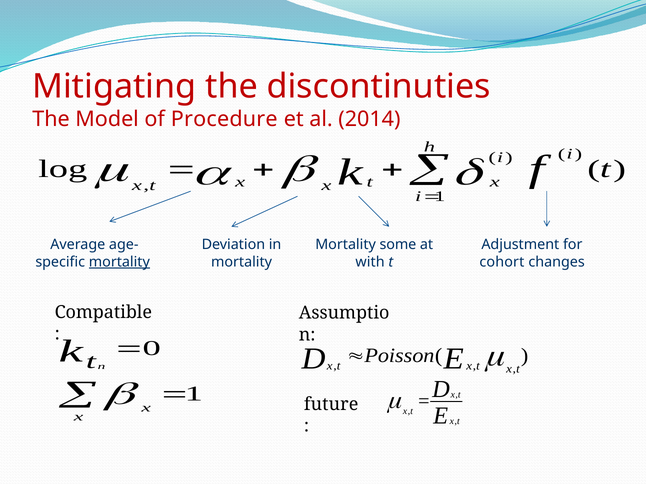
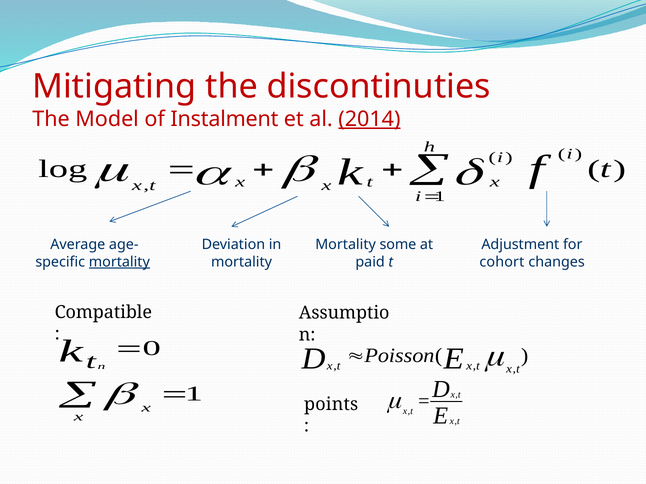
Procedure: Procedure -> Instalment (224, 119)
2014 underline: none -> present (369, 119)
with: with -> paid (370, 262)
future: future -> points (331, 405)
